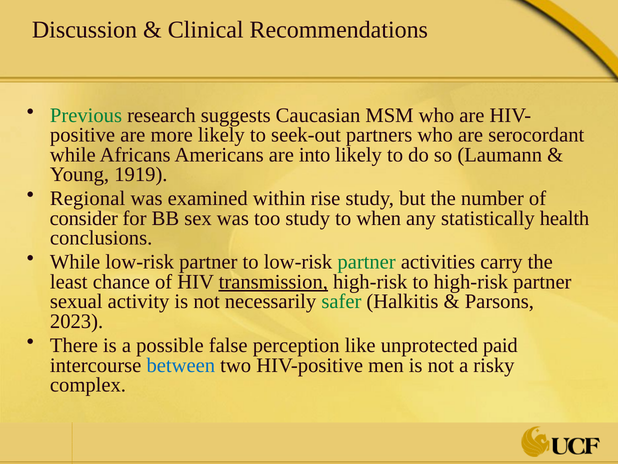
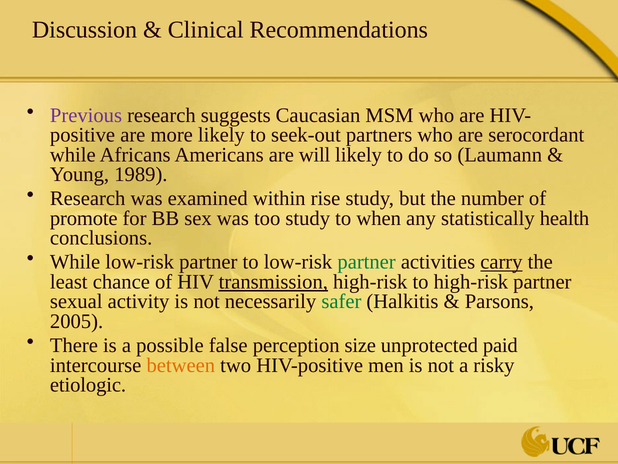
Previous colour: green -> purple (86, 115)
into: into -> will (315, 155)
1919: 1919 -> 1989 (141, 174)
Regional: Regional -> Research (88, 198)
consider: consider -> promote (84, 218)
carry underline: none -> present (501, 262)
2023: 2023 -> 2005 (77, 321)
like: like -> size (360, 345)
between colour: blue -> orange (181, 365)
complex: complex -> etiologic (88, 385)
